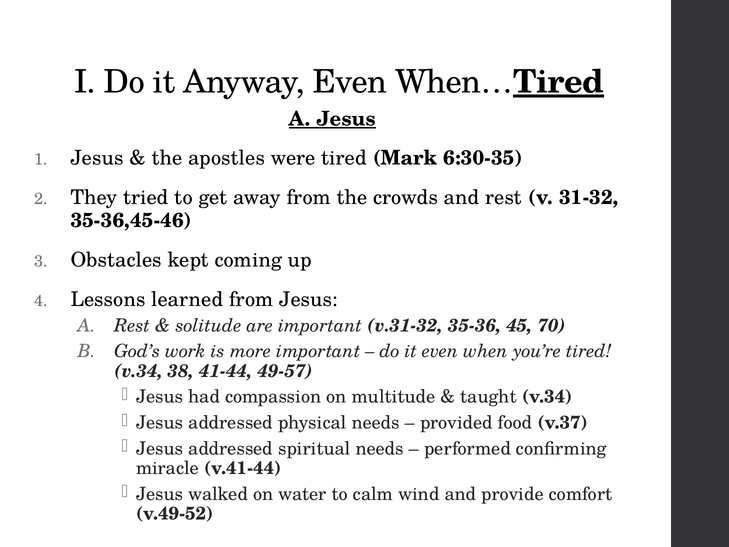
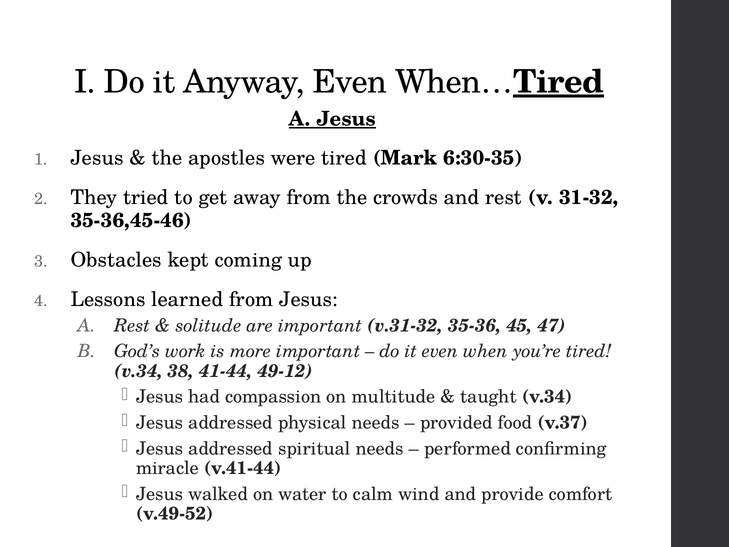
70: 70 -> 47 (552, 326)
49-57: 49-57 -> 49-12 (285, 371)
